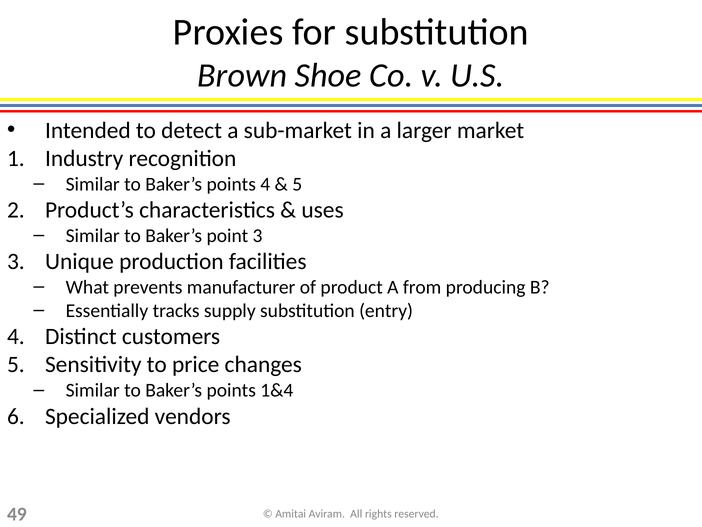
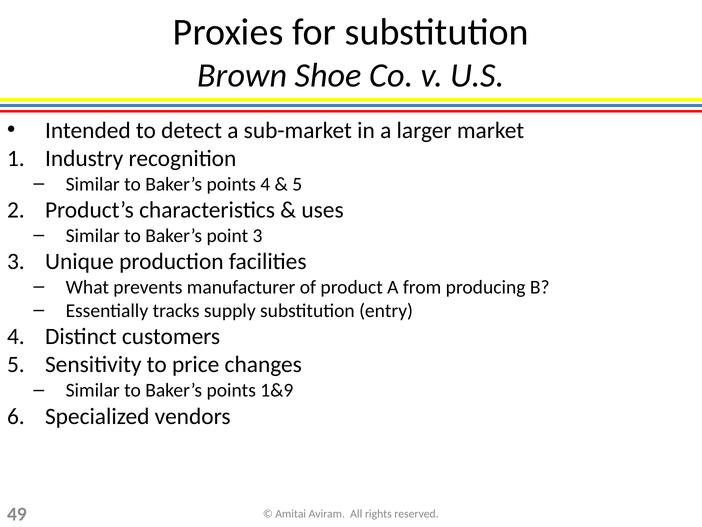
1&4: 1&4 -> 1&9 (277, 390)
